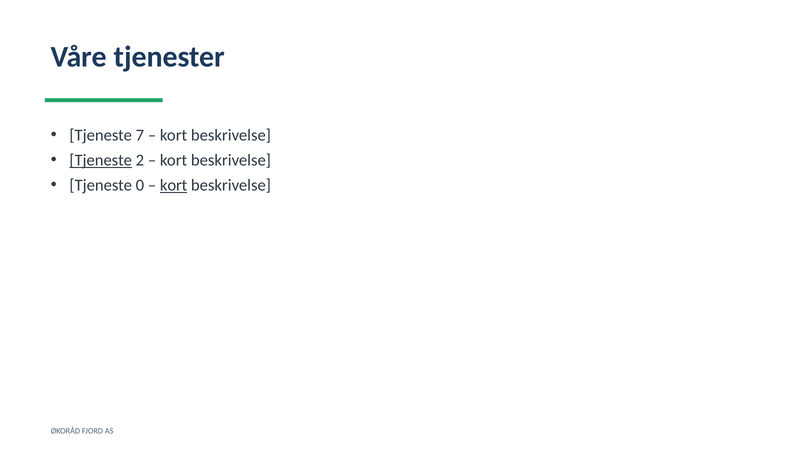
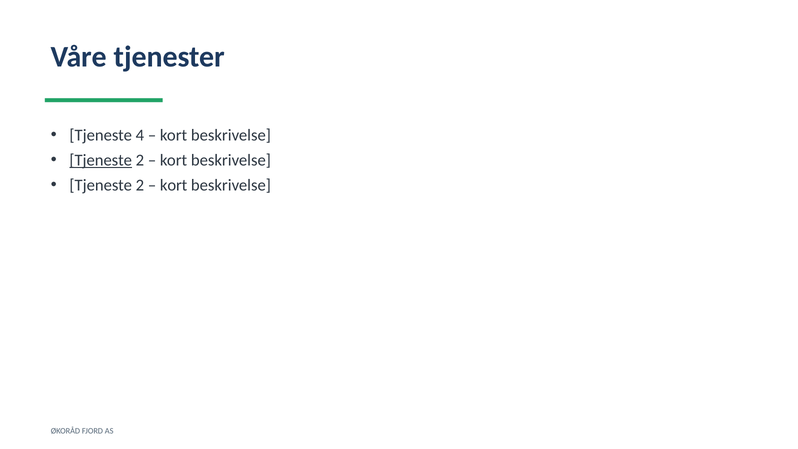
7: 7 -> 4 (140, 135)
0: 0 -> 2 (140, 185)
kort underline: present -> none (174, 185)
